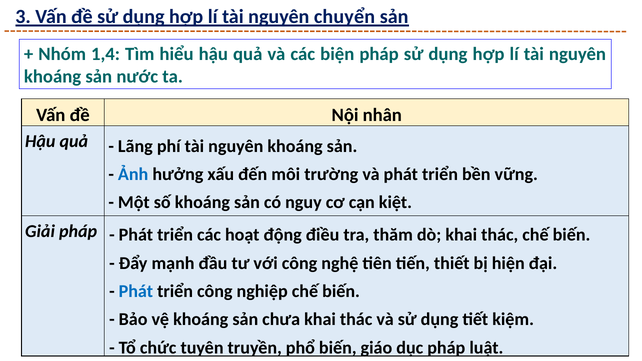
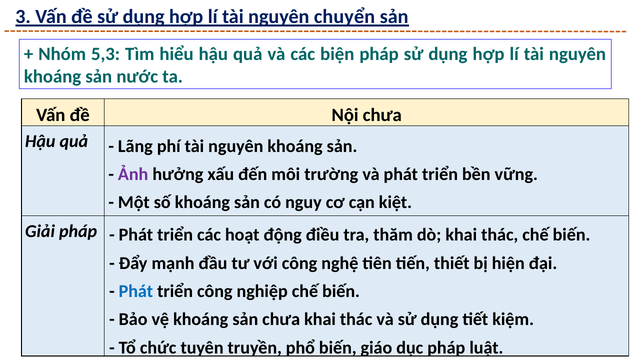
1,4: 1,4 -> 5,3 (105, 54)
Nội nhân: nhân -> chưa (382, 115)
Ảnh colour: blue -> purple (133, 174)
